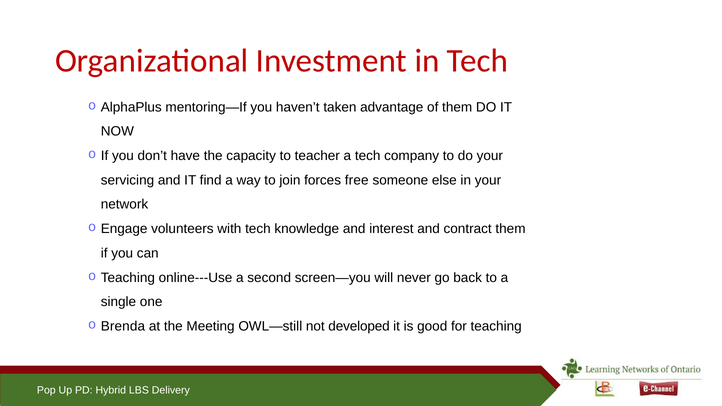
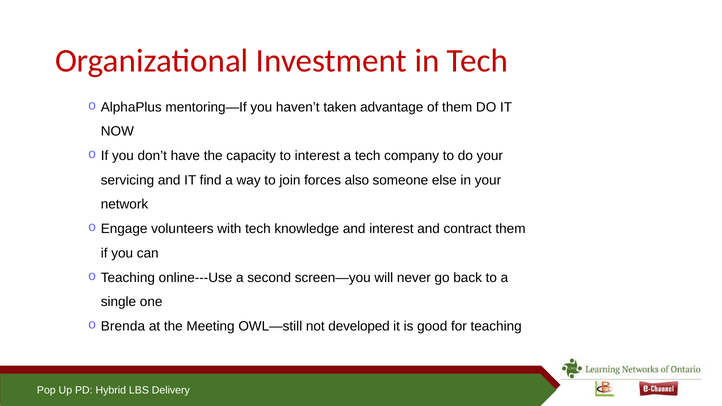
to teacher: teacher -> interest (317, 156)
free: free -> also (357, 180)
